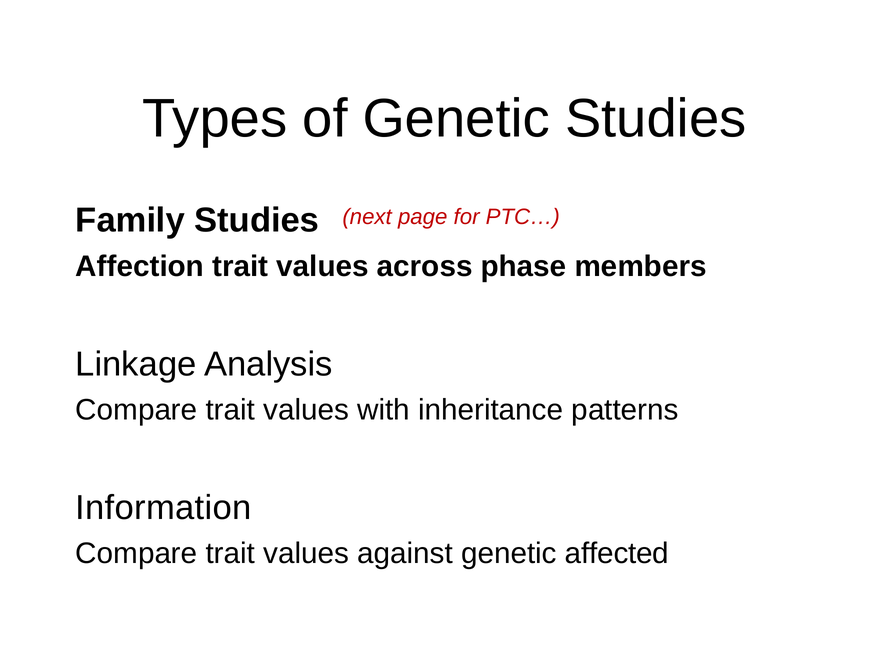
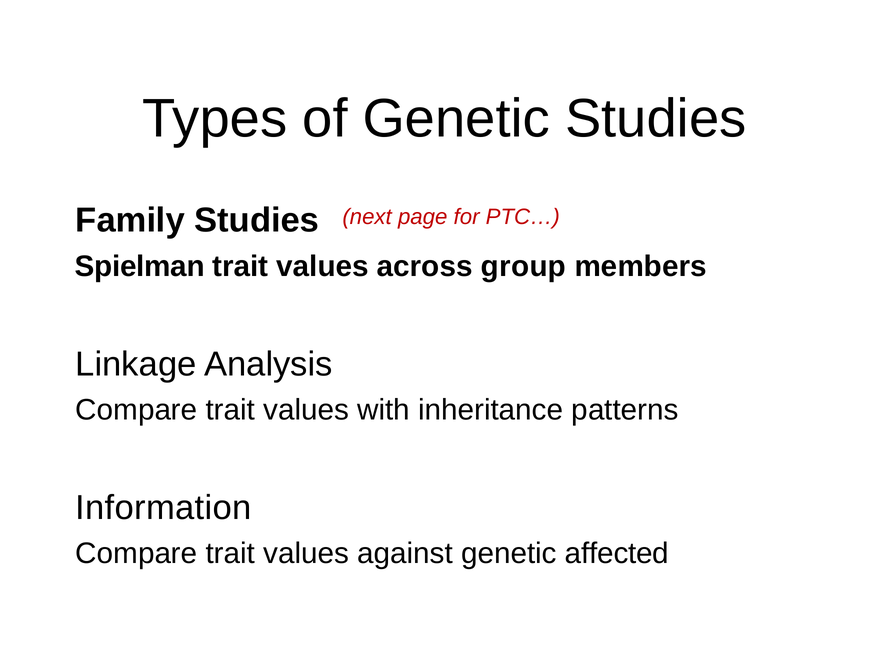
Affection: Affection -> Spielman (140, 266)
phase: phase -> group (523, 266)
